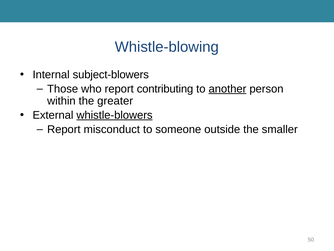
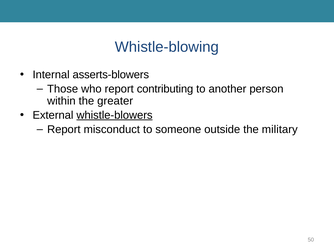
subject-blowers: subject-blowers -> asserts-blowers (111, 74)
another underline: present -> none (227, 89)
smaller: smaller -> military (280, 129)
